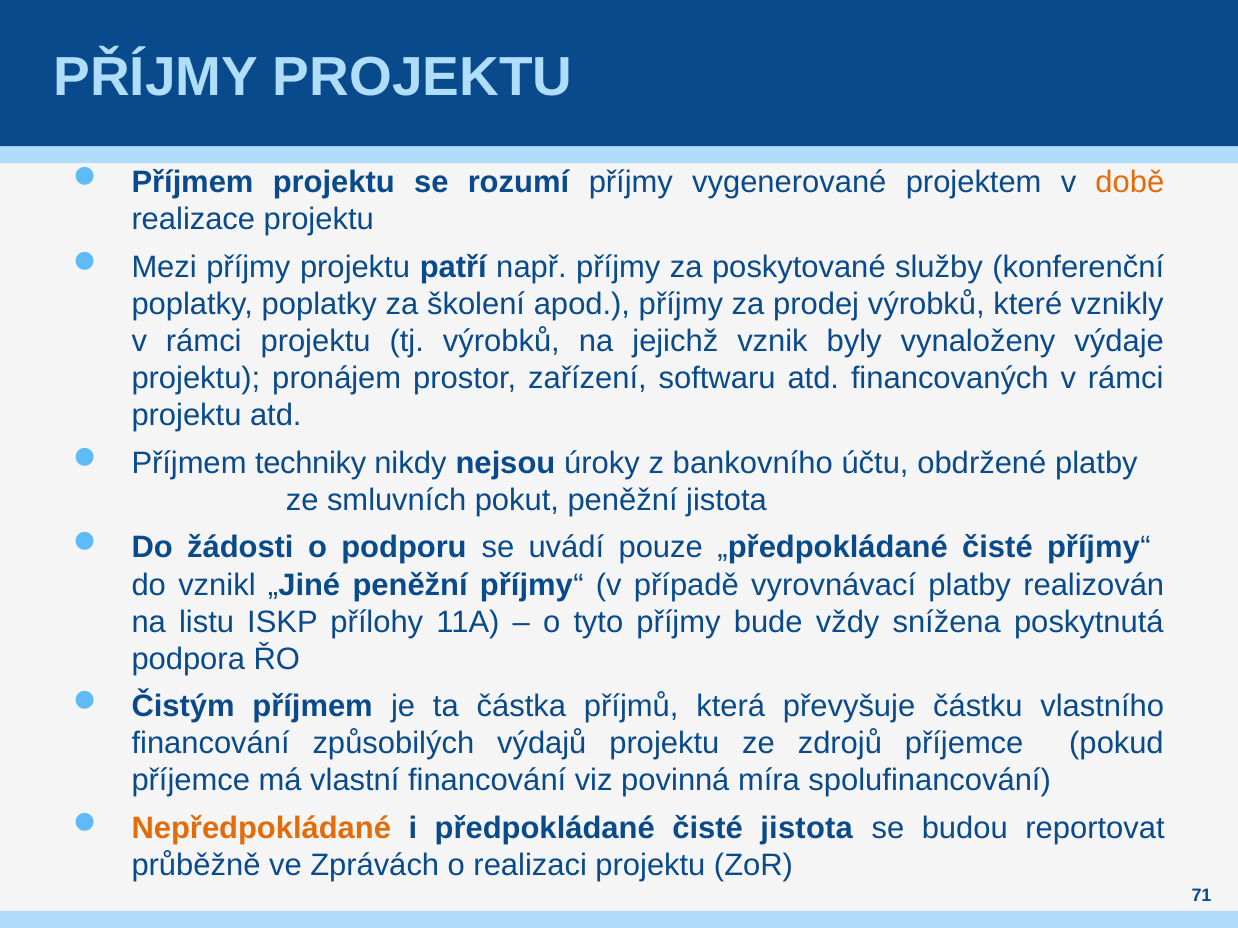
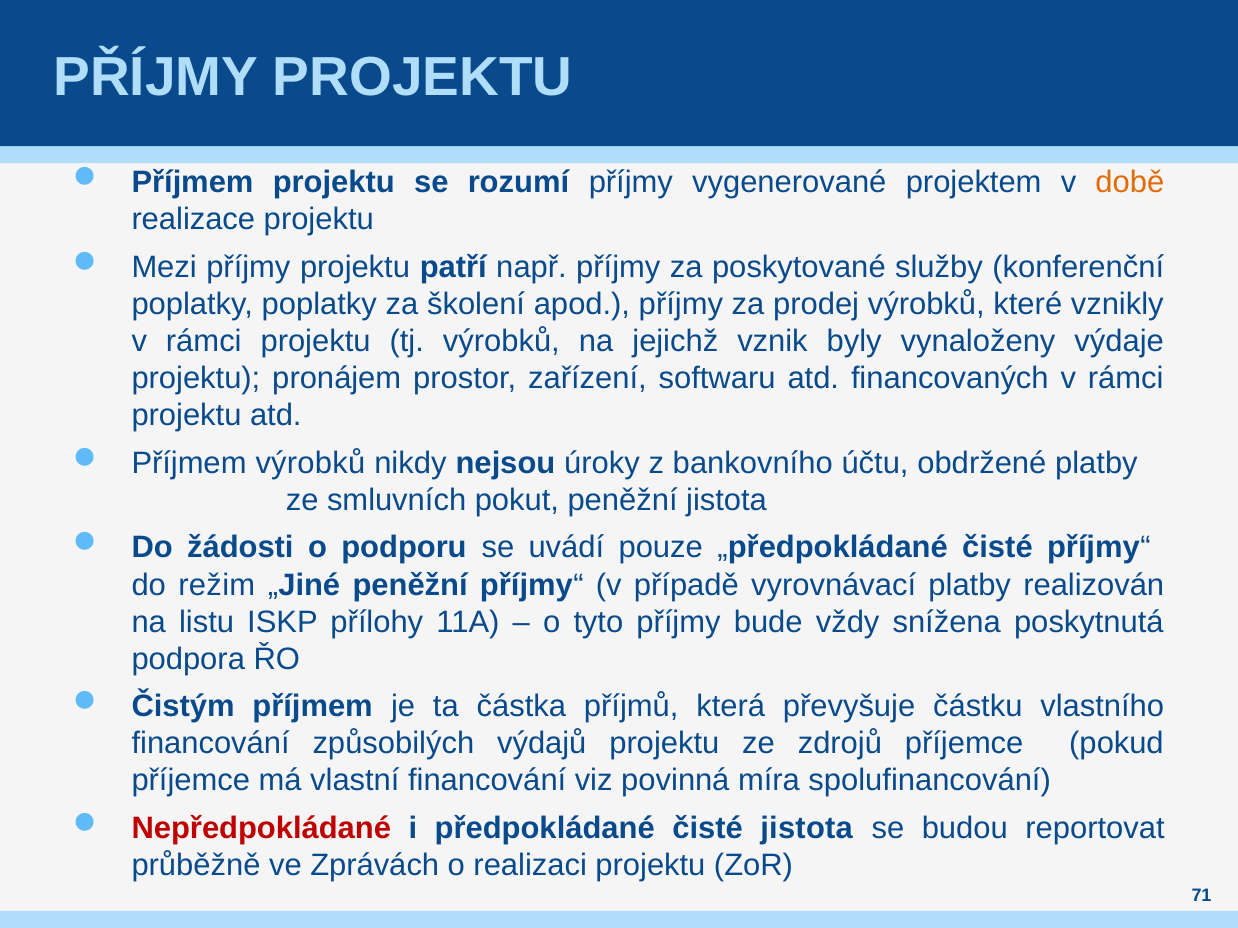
Příjmem techniky: techniky -> výrobků (310, 463)
vznikl: vznikl -> režim (217, 585)
Nepředpokládané colour: orange -> red (261, 829)
